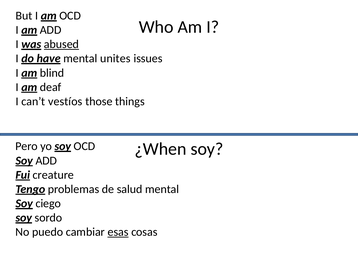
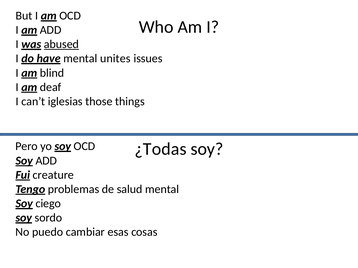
vestíos: vestíos -> iglesias (65, 102)
¿When: ¿When -> ¿Todas (161, 149)
esas underline: present -> none (118, 232)
